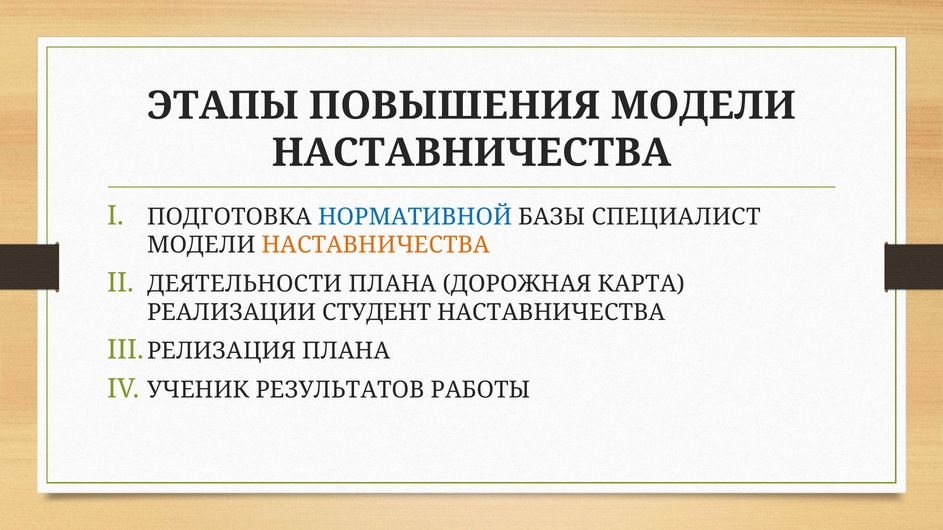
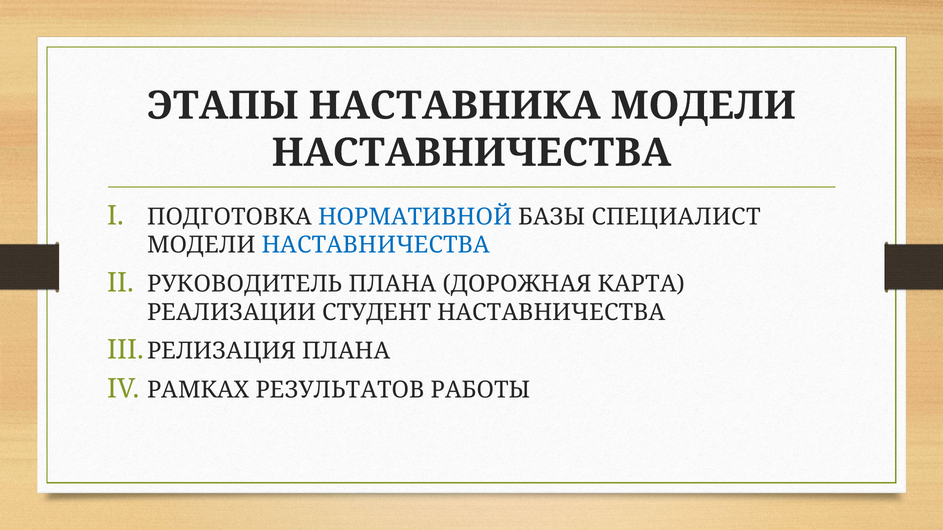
ПОВЫШЕНИЯ: ПОВЫШЕНИЯ -> НАСТАВНИКА (455, 106)
НАСТАВНИЧЕСТВА colour: orange -> blue (376, 245)
ДЕЯТЕЛЬНОСТИ: ДЕЯТЕЛЬНОСТИ -> РУКОВОДИТЕЛЬ (245, 284)
УЧЕНИК: УЧЕНИК -> РАМКАХ (198, 390)
